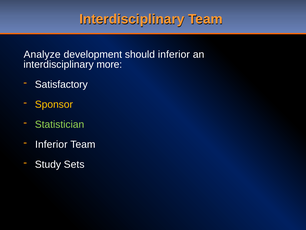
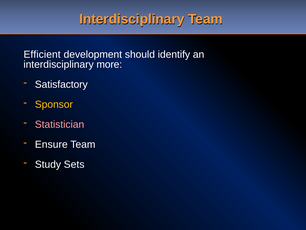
Analyze: Analyze -> Efficient (42, 54)
should inferior: inferior -> identify (174, 54)
Statistician colour: light green -> pink (60, 124)
Inferior: Inferior -> Ensure (51, 144)
